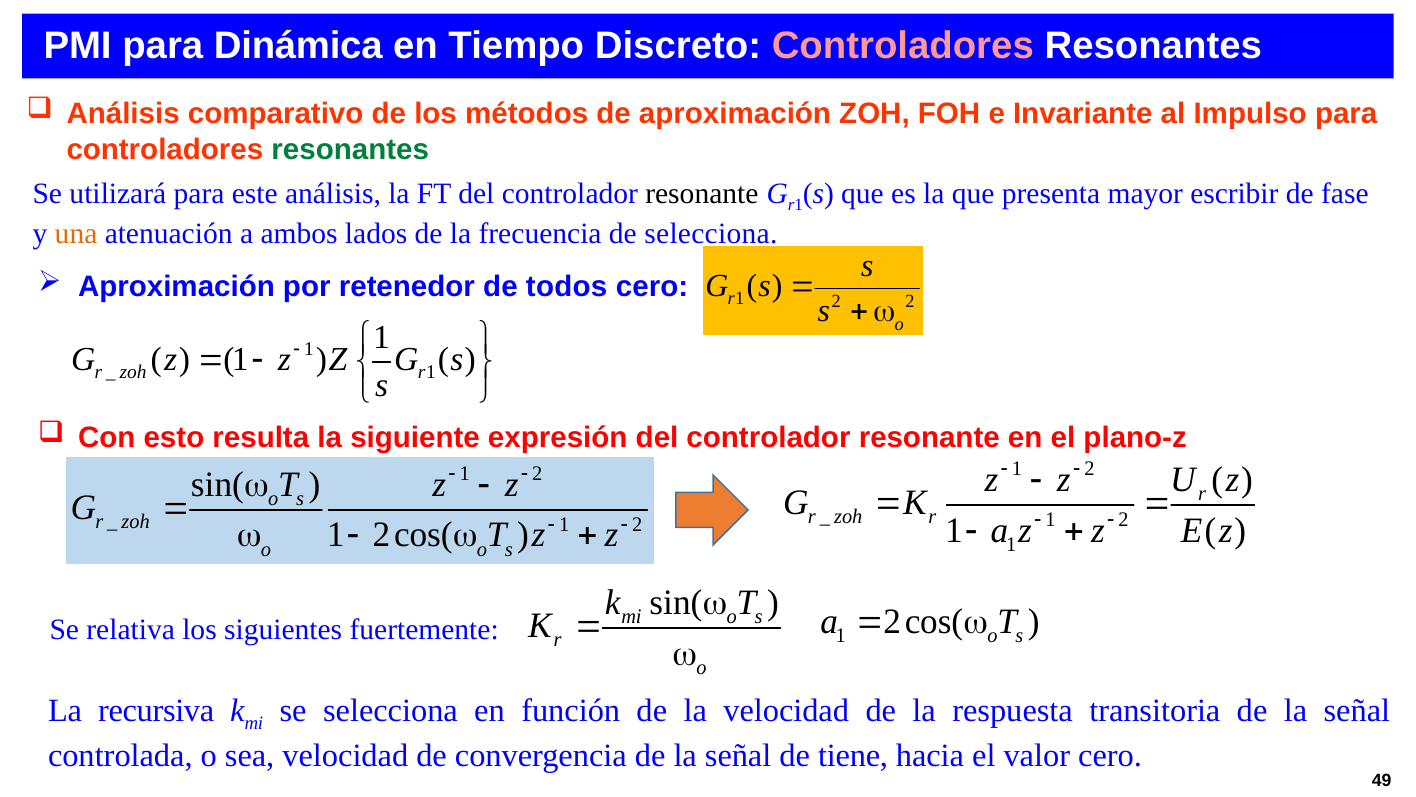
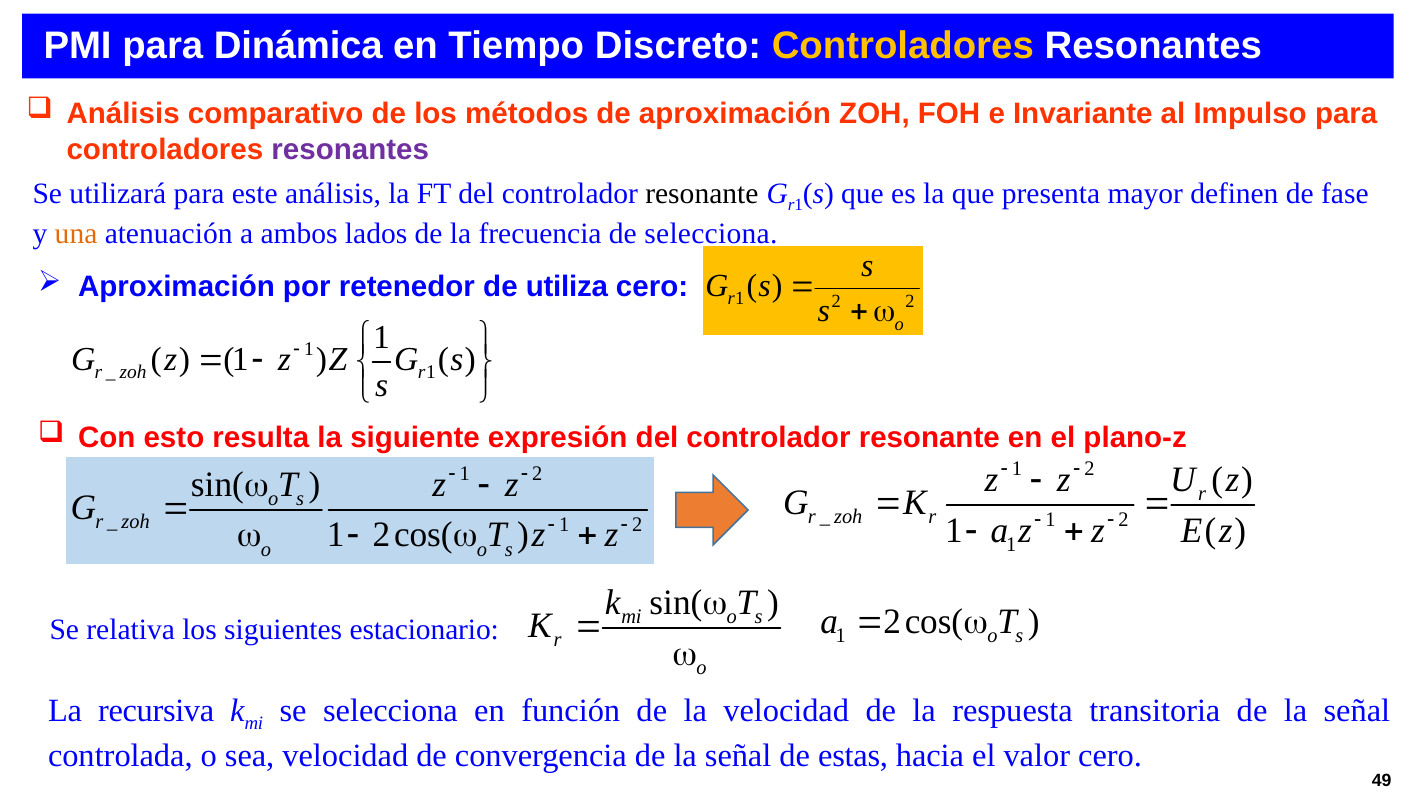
Controladores colour: pink -> yellow (903, 46)
resonantes colour: green -> purple (350, 149)
escribir: escribir -> definen (1234, 194)
todos: todos -> utiliza (567, 286)
fuertemente: fuertemente -> estacionario (424, 629)
tiene: tiene -> estas (853, 755)
